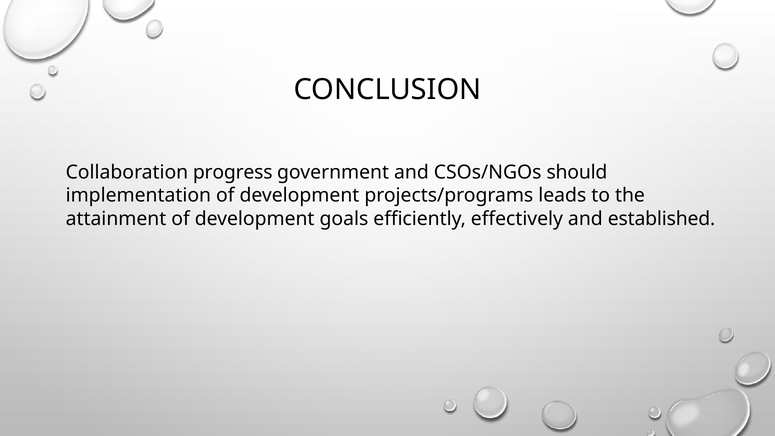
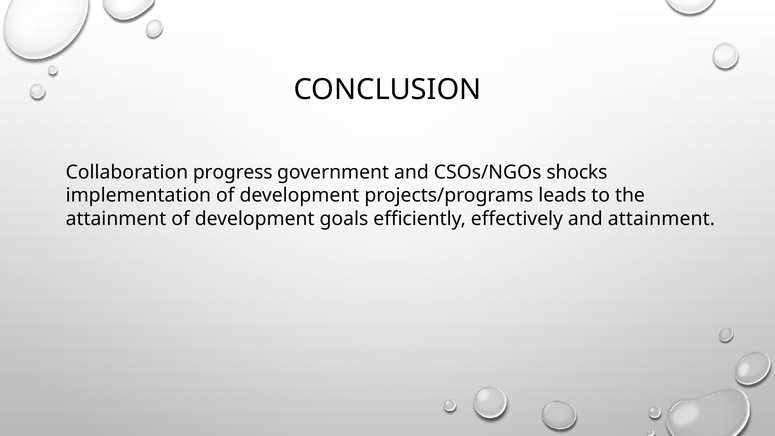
should: should -> shocks (577, 172)
and established: established -> attainment (661, 219)
